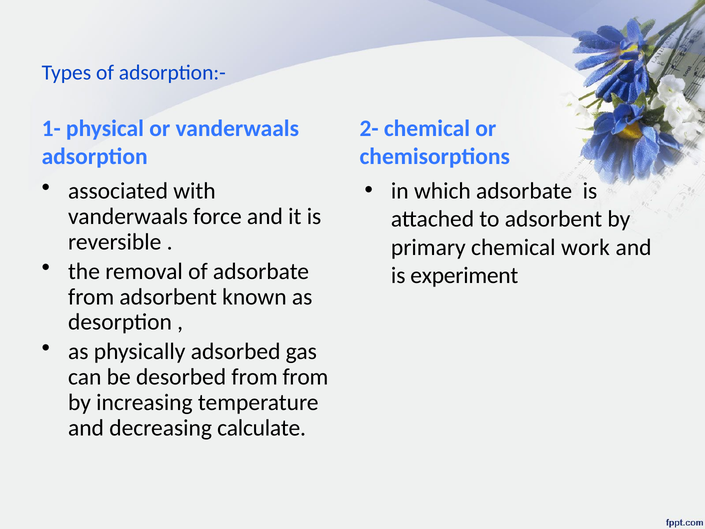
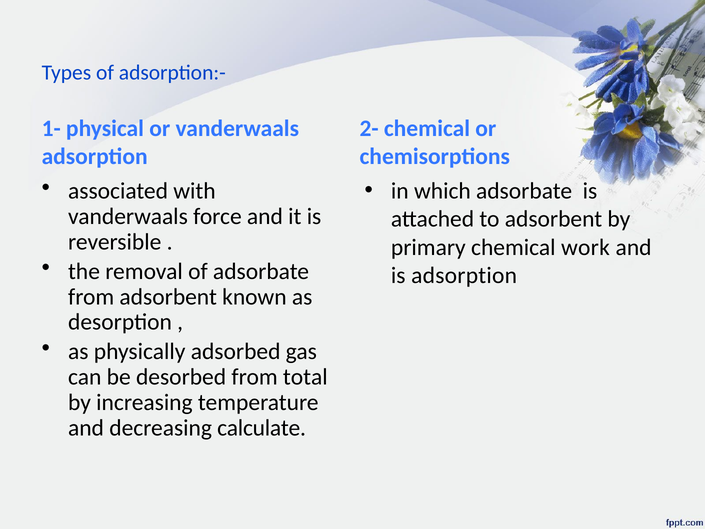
is experiment: experiment -> adsorption (464, 276)
from from: from -> total (305, 377)
